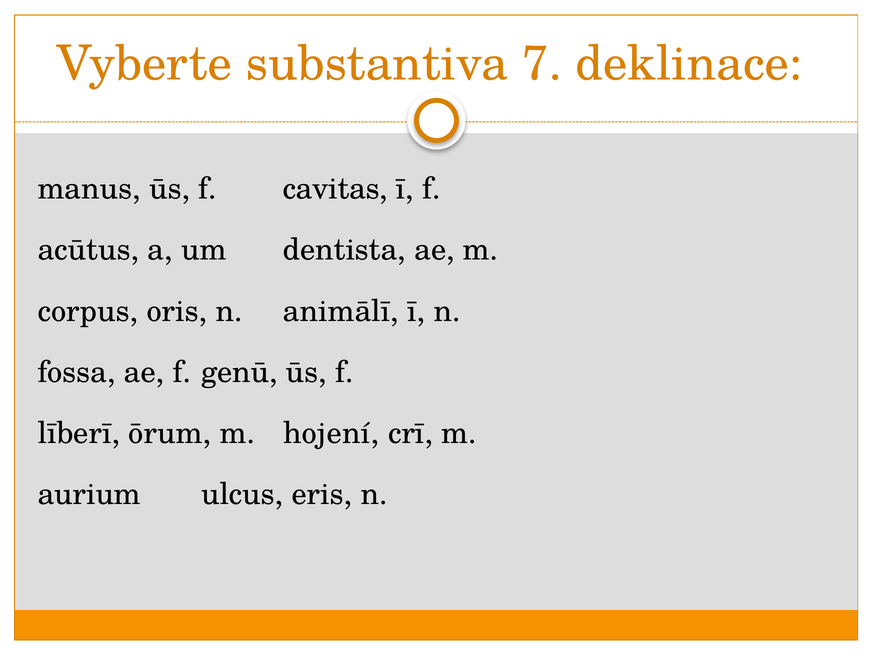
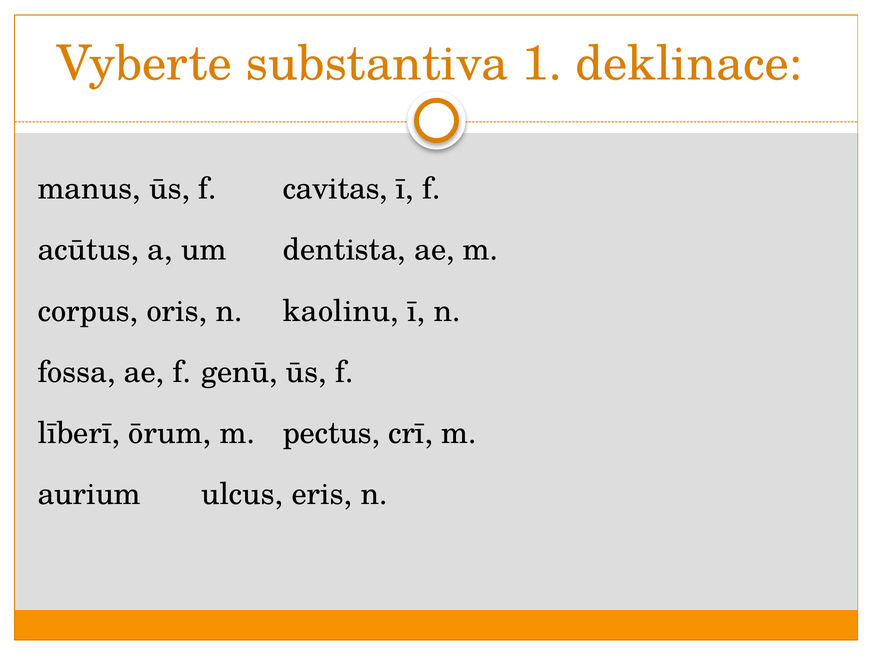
7: 7 -> 1 (542, 64)
animālī: animālī -> kaolinu (341, 311)
hojení: hojení -> pectus (331, 433)
